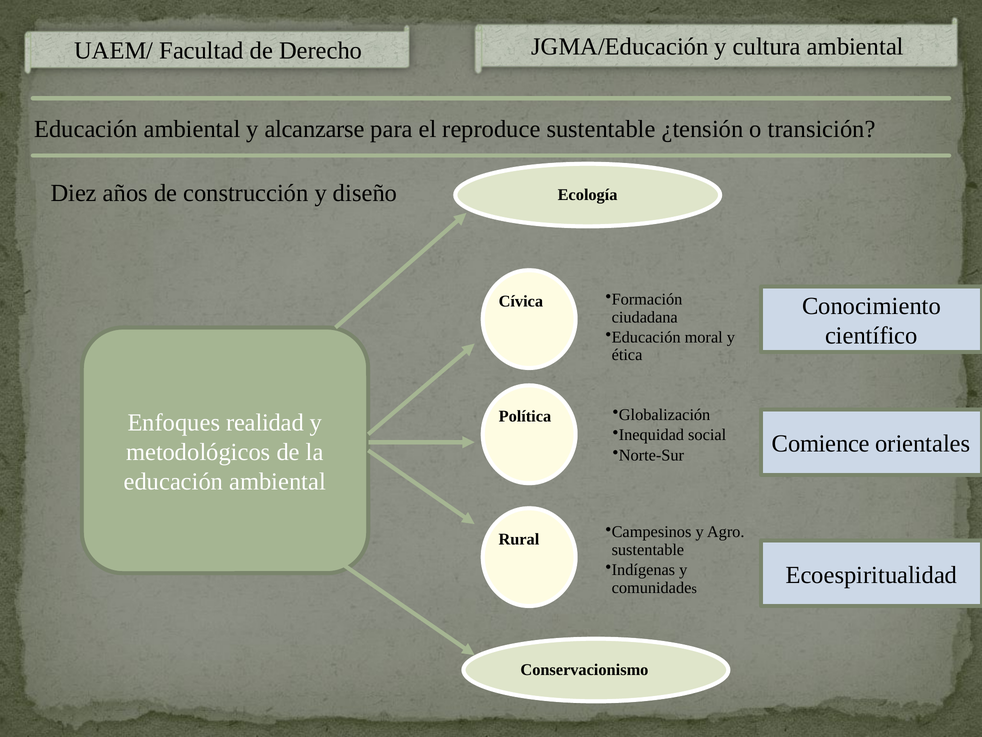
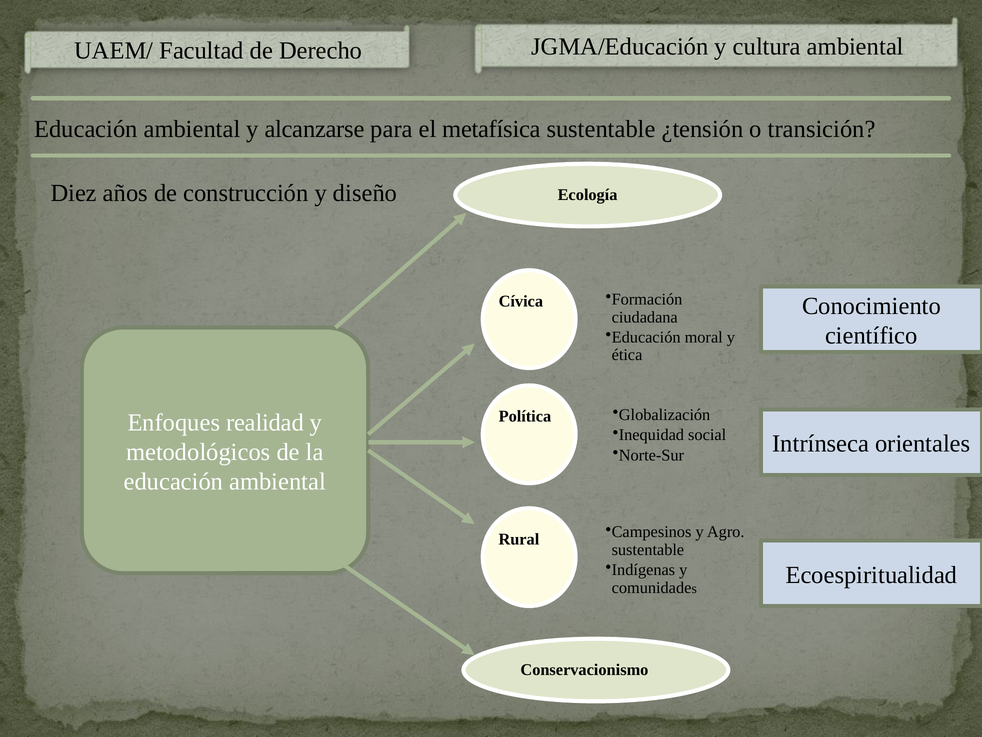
reproduce: reproduce -> metafísica (492, 129)
Comience: Comience -> Intrínseca (821, 444)
